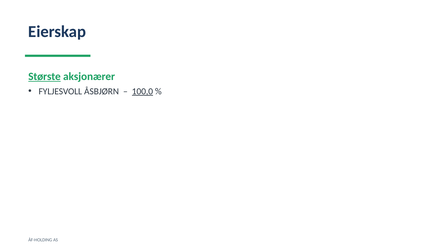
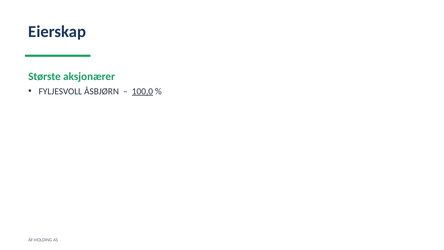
Største underline: present -> none (44, 76)
